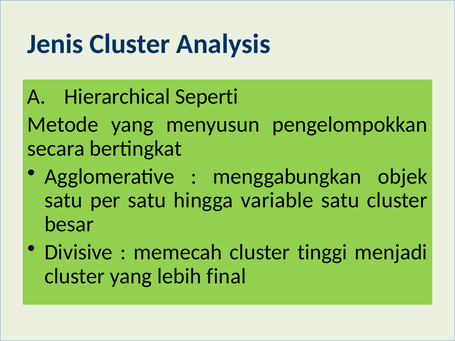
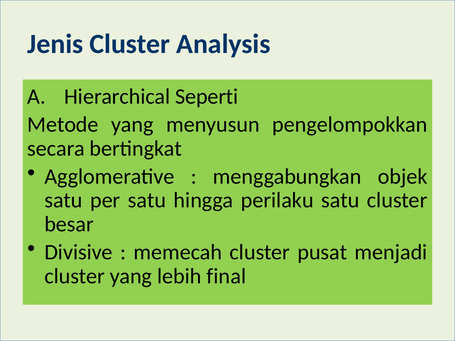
variable: variable -> perilaku (277, 200)
tinggi: tinggi -> pusat (322, 252)
